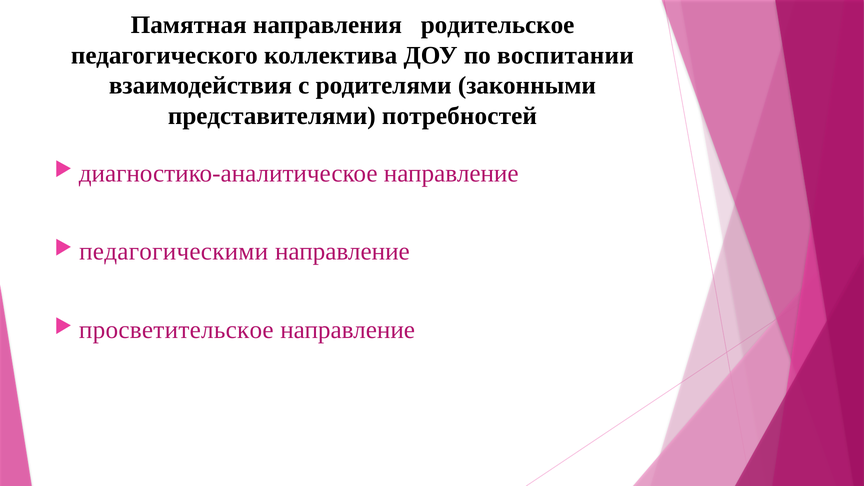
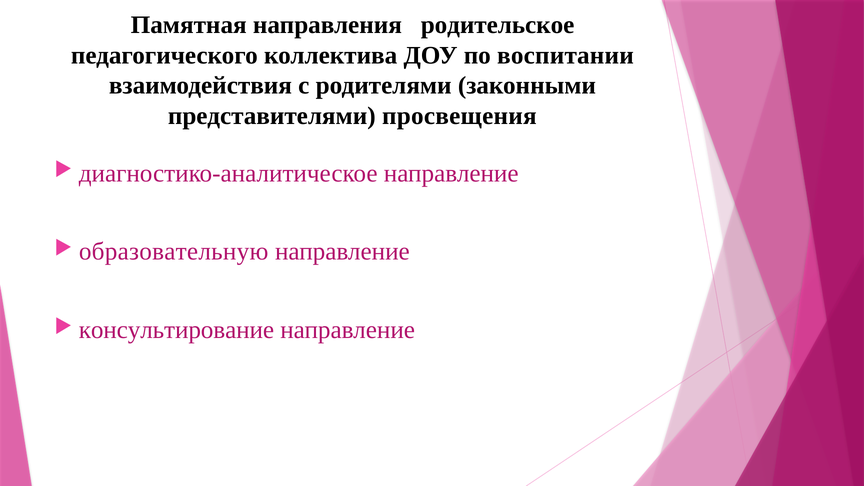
потребностей: потребностей -> просвещения (459, 116)
педагогическими: педагогическими -> образовательную (174, 252)
просветительское: просветительское -> консультирование (176, 330)
